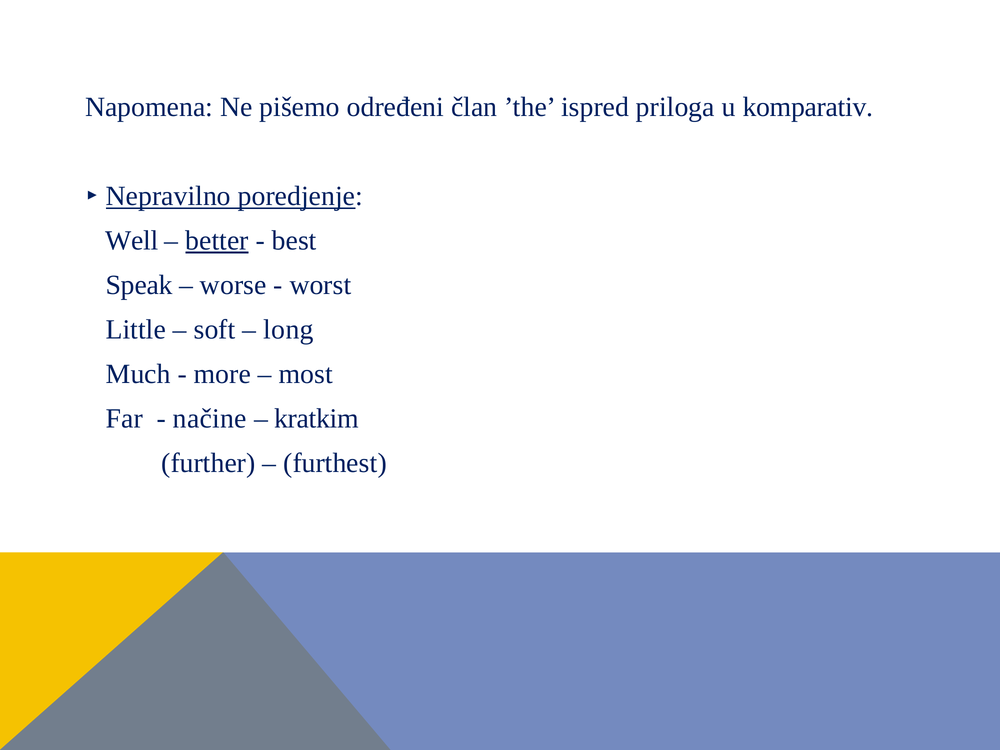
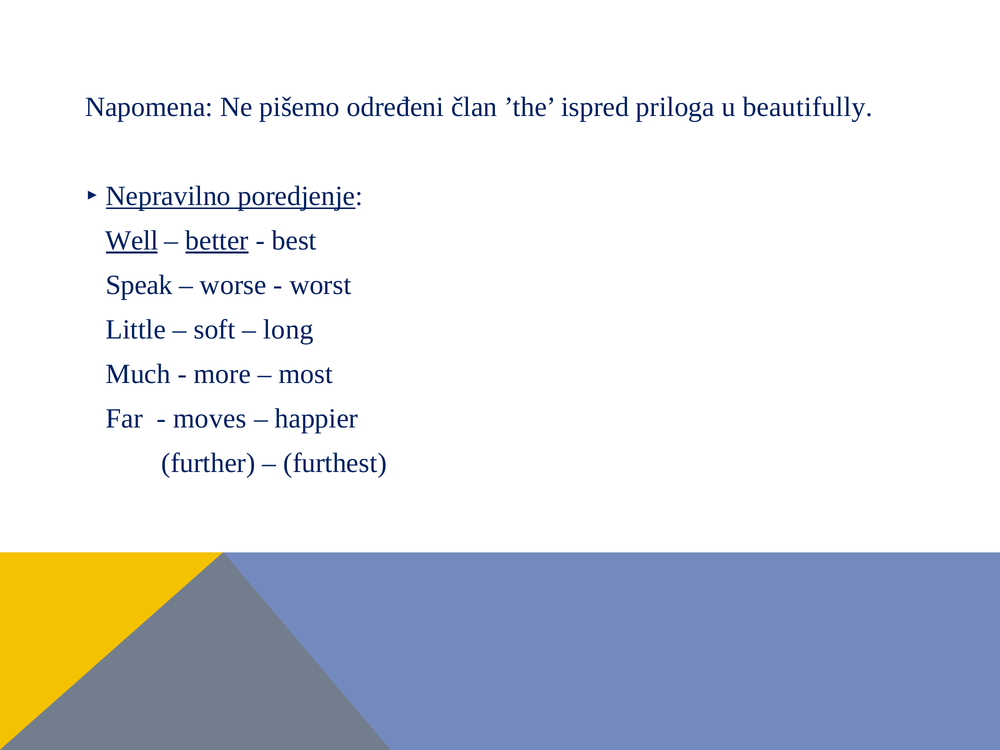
komparativ: komparativ -> beautifully (808, 107)
Well underline: none -> present (132, 240)
načine: načine -> moves (210, 418)
kratkim: kratkim -> happier (316, 418)
